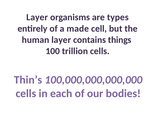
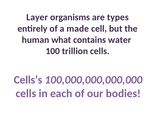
human layer: layer -> what (61, 40)
things: things -> water (120, 40)
Thin’s: Thin’s -> Cells’s (28, 80)
